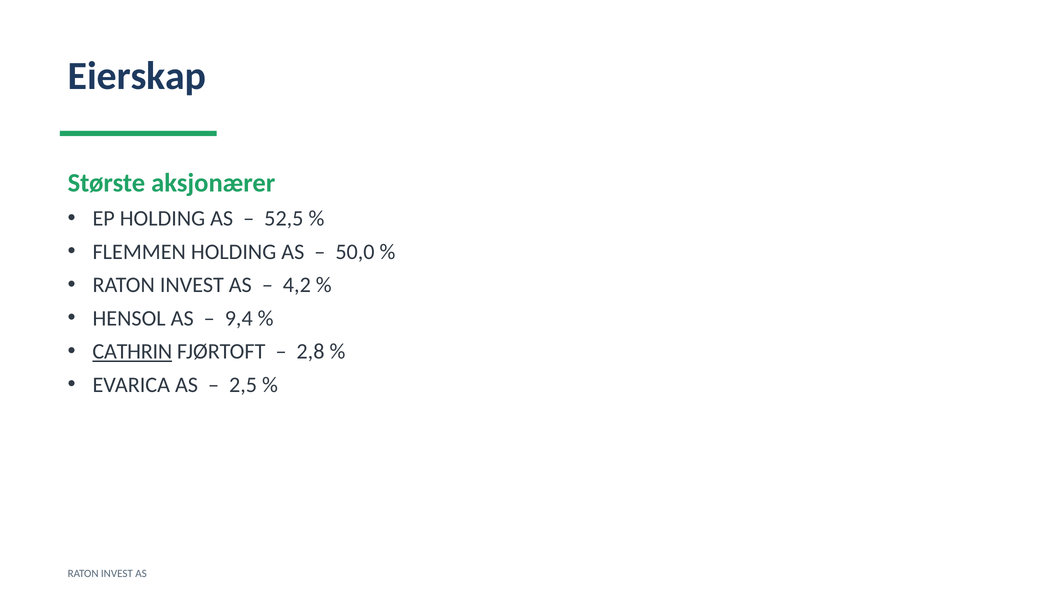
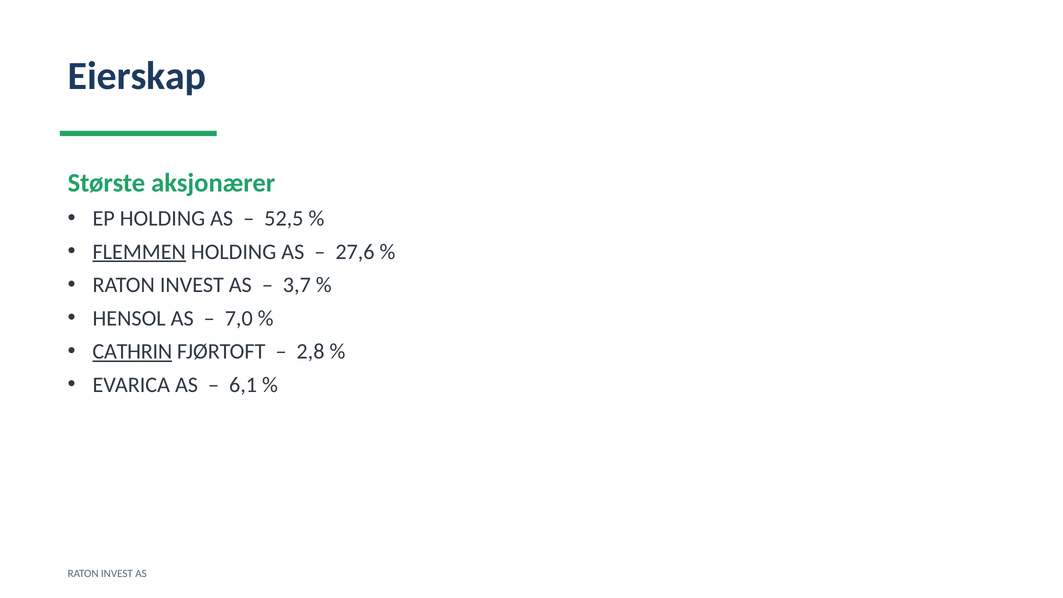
FLEMMEN underline: none -> present (139, 252)
50,0: 50,0 -> 27,6 (355, 252)
4,2: 4,2 -> 3,7 (297, 285)
9,4: 9,4 -> 7,0 (239, 318)
2,5: 2,5 -> 6,1 (243, 385)
